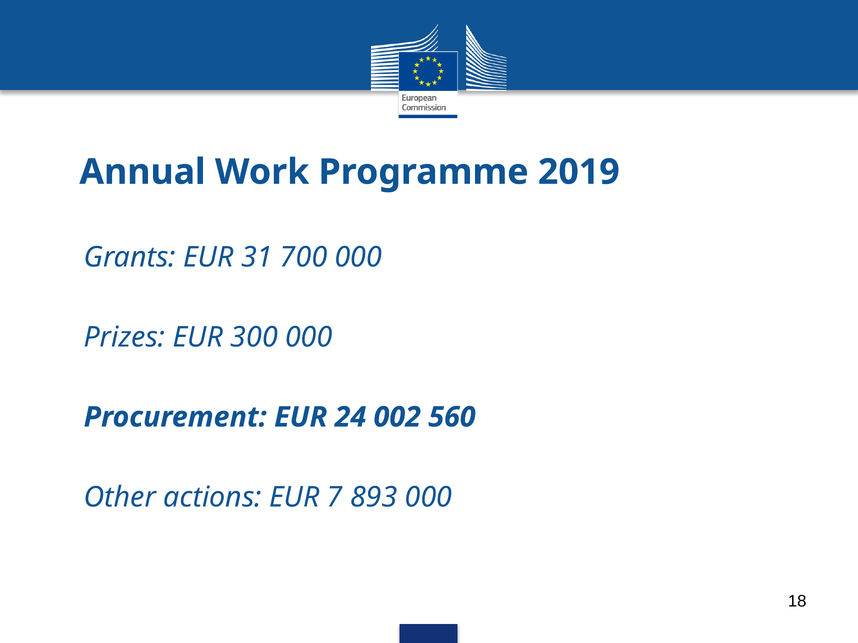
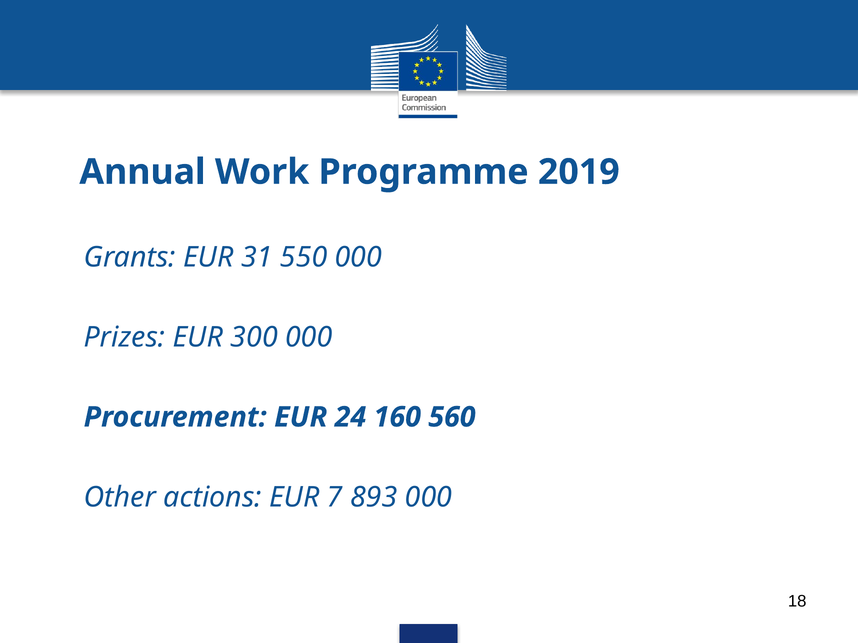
700: 700 -> 550 (304, 257)
002: 002 -> 160 (397, 417)
